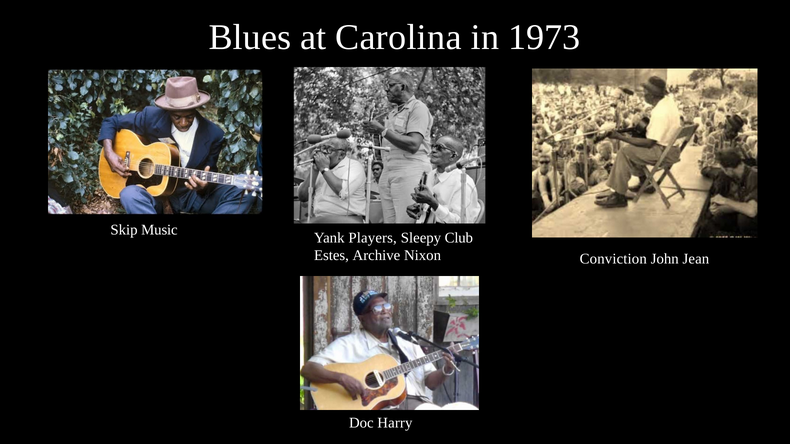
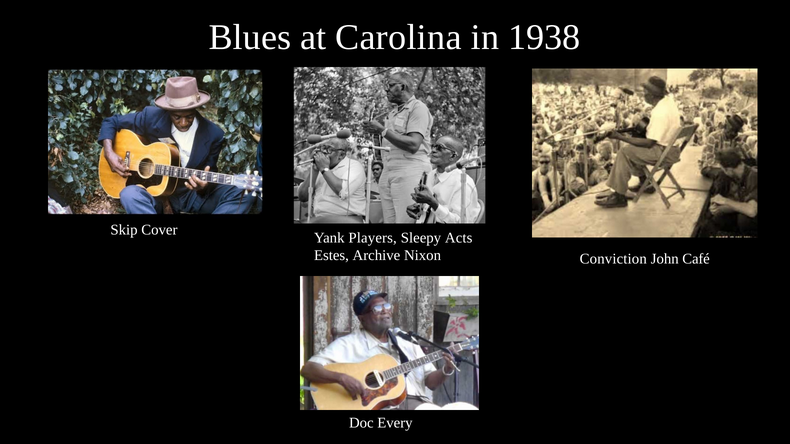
1973: 1973 -> 1938 (544, 38)
Music: Music -> Cover (159, 230)
Club: Club -> Acts (459, 238)
Jean: Jean -> Café (696, 259)
Harry: Harry -> Every (395, 423)
